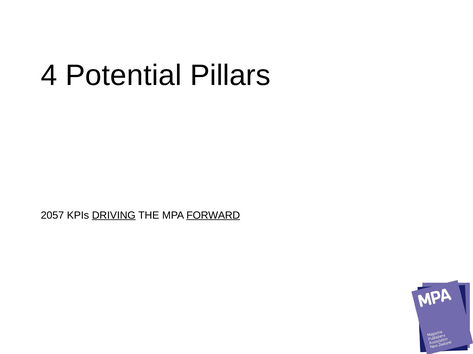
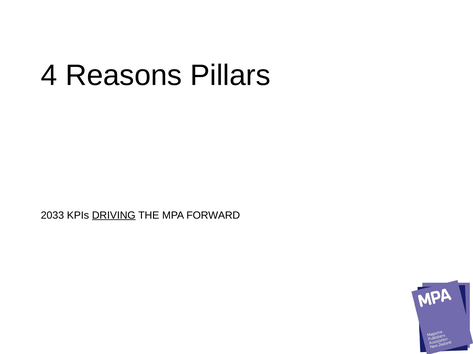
Potential: Potential -> Reasons (124, 76)
2057: 2057 -> 2033 (52, 216)
FORWARD underline: present -> none (213, 216)
